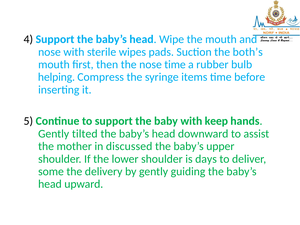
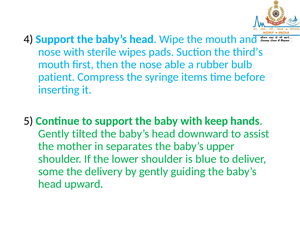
both’s: both’s -> third’s (248, 52)
nose time: time -> able (175, 65)
helping: helping -> patient (56, 77)
discussed: discussed -> separates (129, 146)
days: days -> blue (206, 159)
